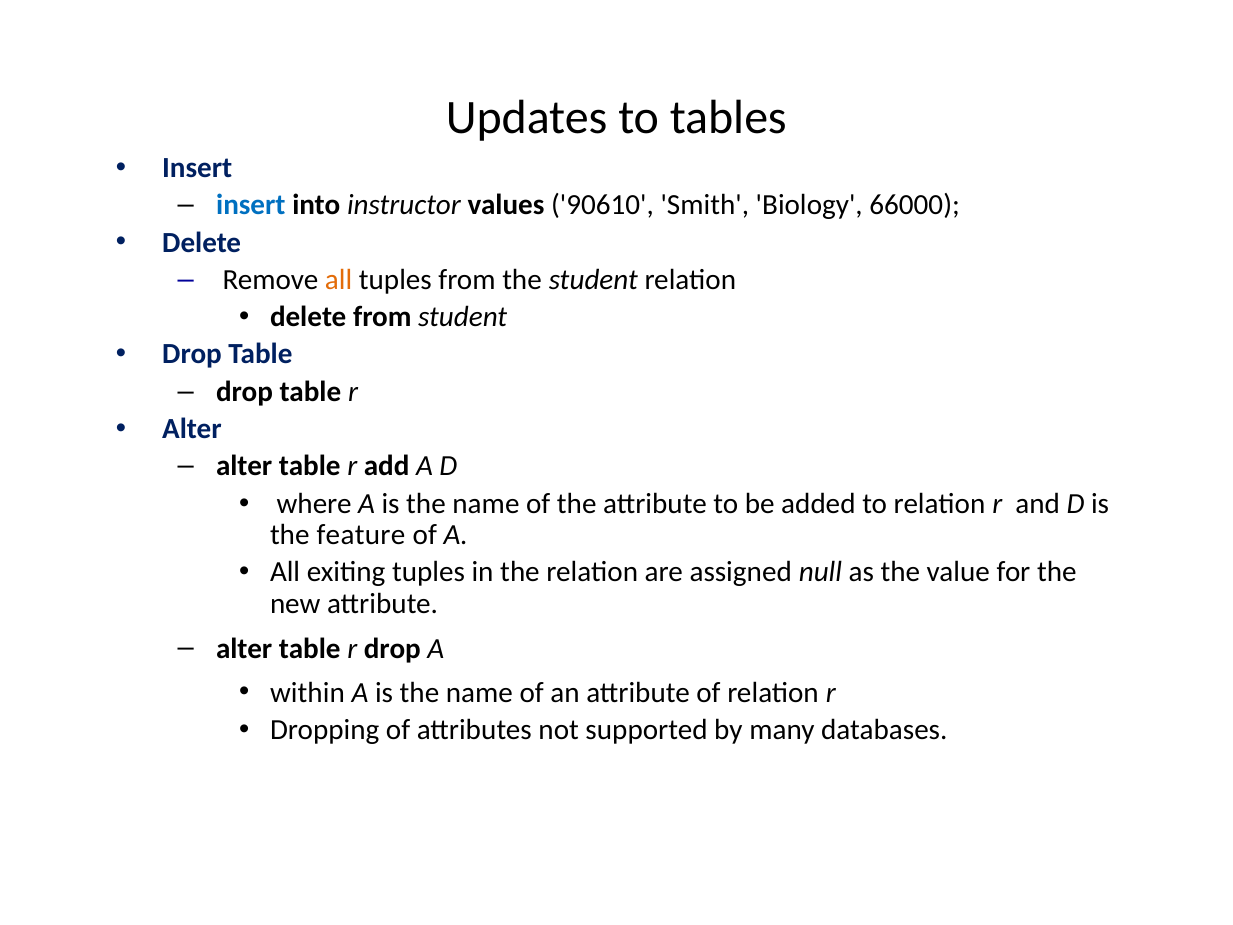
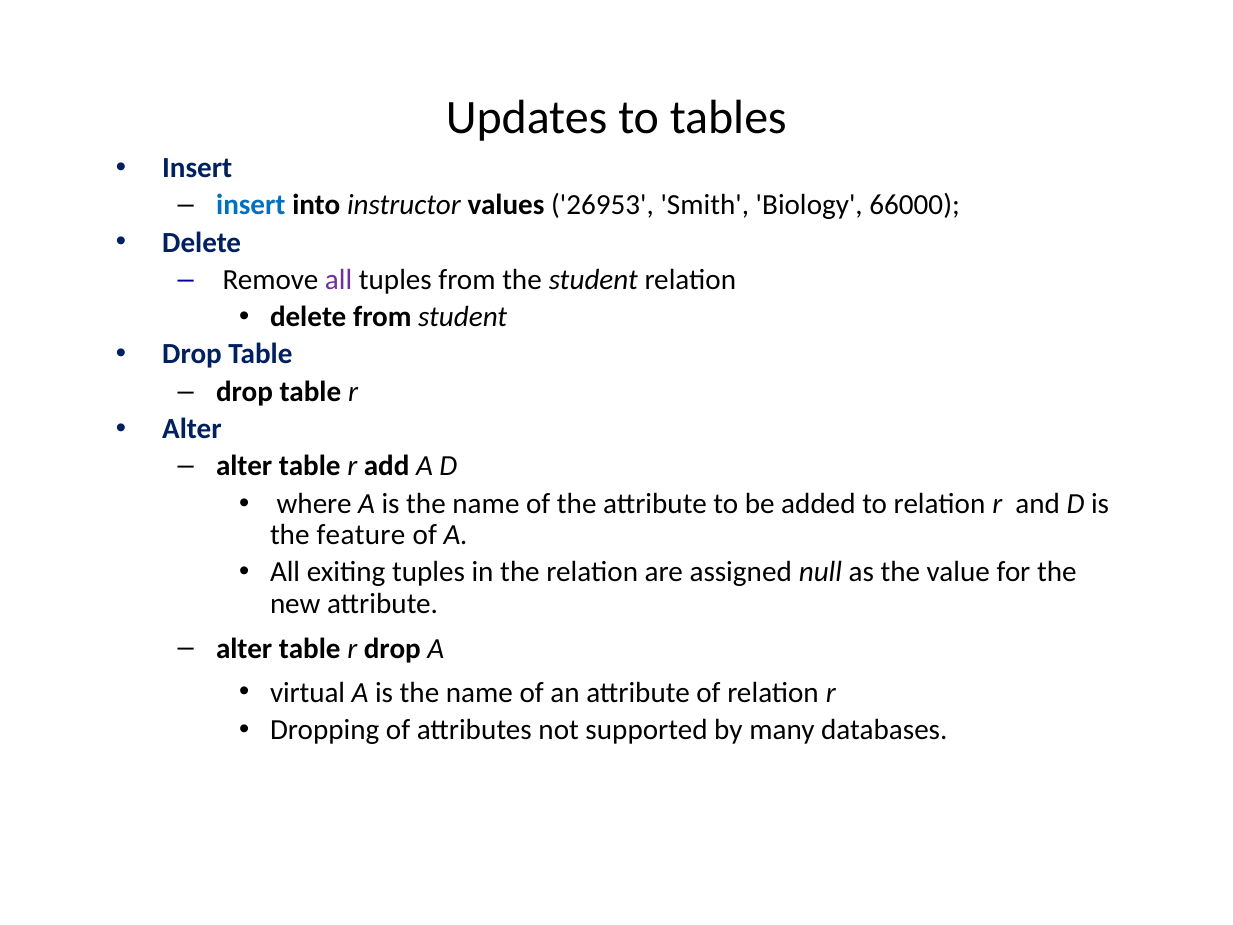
90610: 90610 -> 26953 (602, 205)
all colour: orange -> purple (339, 280)
within: within -> virtual (308, 693)
